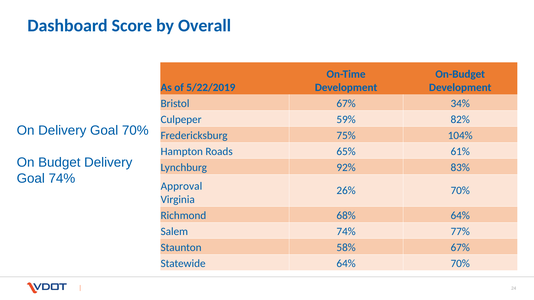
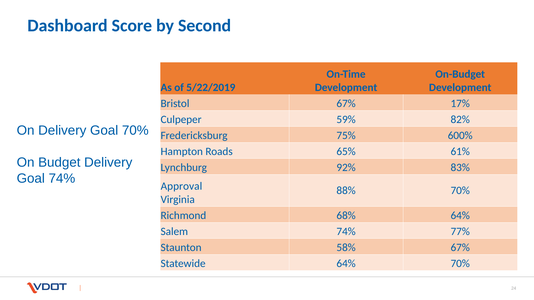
Overall: Overall -> Second (205, 26)
34%: 34% -> 17% (460, 104)
104%: 104% -> 600% (460, 136)
26%: 26% -> 88% (346, 191)
